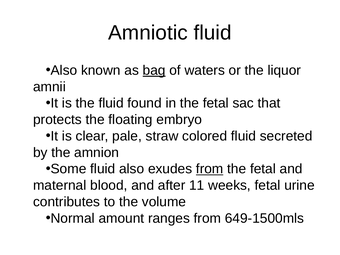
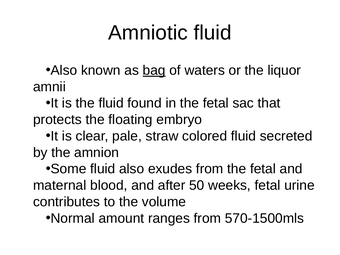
from underline: present -> none (210, 169)
11: 11 -> 50 (197, 185)
649-1500mls: 649-1500mls -> 570-1500mls (264, 218)
